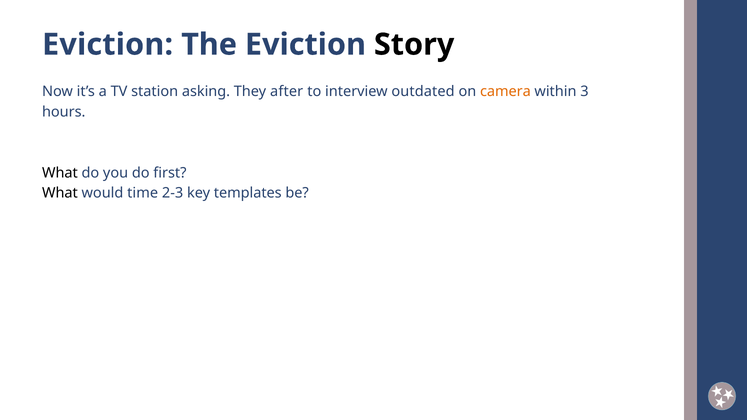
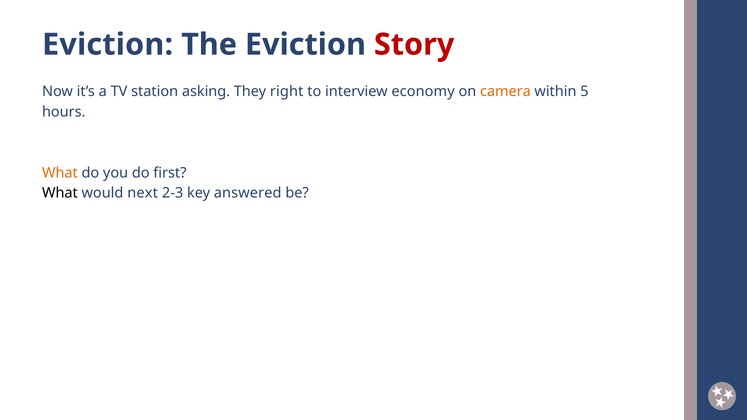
Story colour: black -> red (414, 45)
after: after -> right (287, 91)
outdated: outdated -> economy (423, 91)
3: 3 -> 5 (584, 91)
What colour: black -> orange (60, 173)
time: time -> next (143, 193)
templates: templates -> answered (248, 193)
